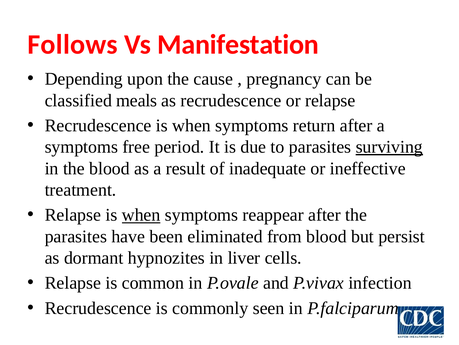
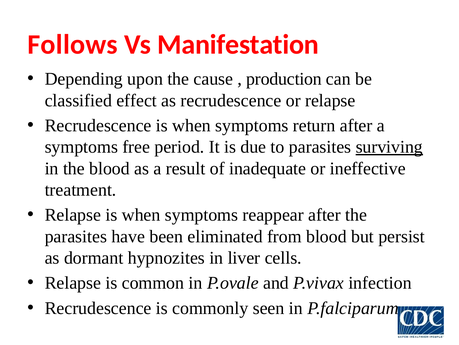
pregnancy: pregnancy -> production (284, 79)
meals: meals -> effect (137, 100)
when underline: present -> none (141, 215)
